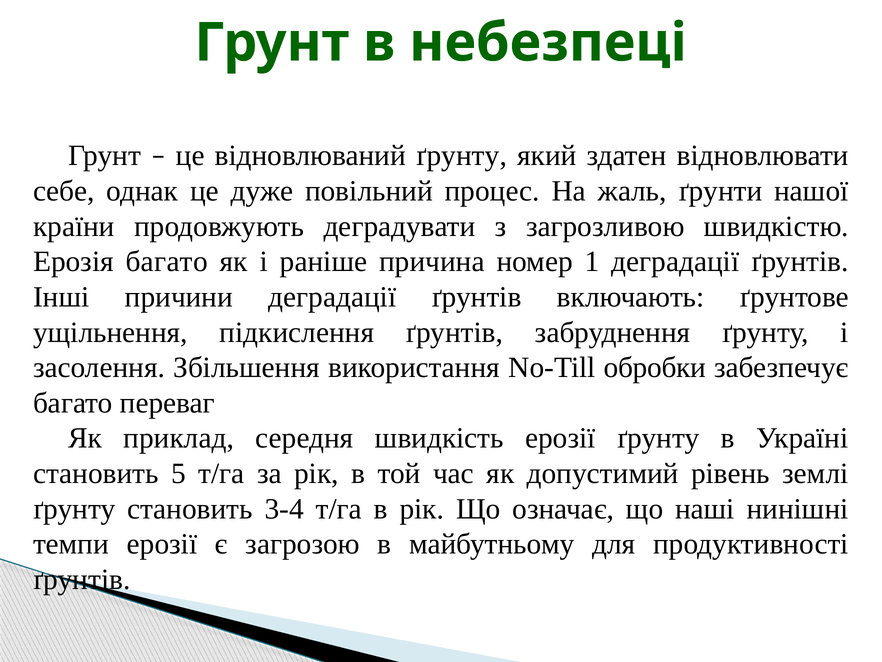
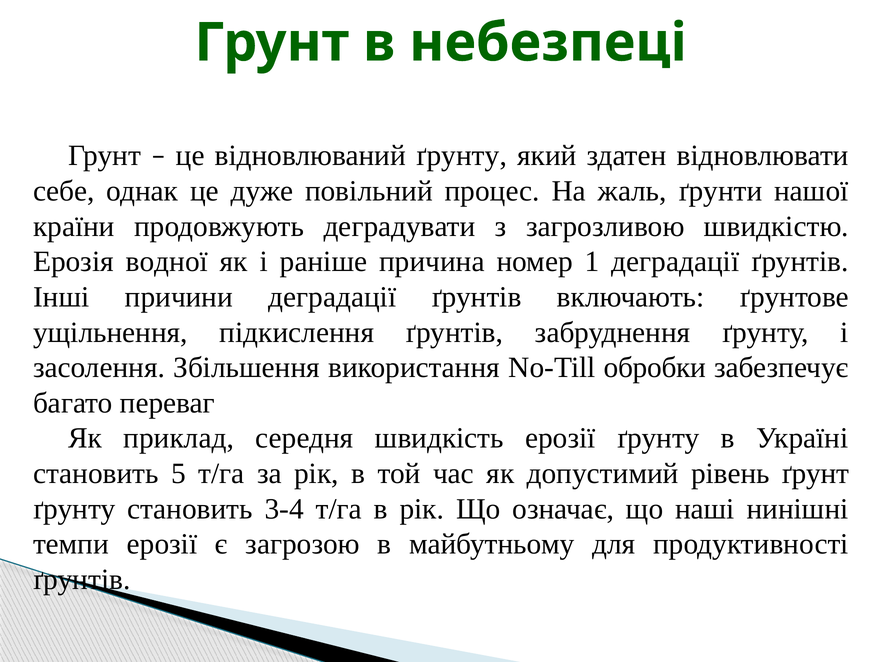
Ерозія багато: багато -> водної (167, 261)
землі: землі -> ґрунт (816, 473)
